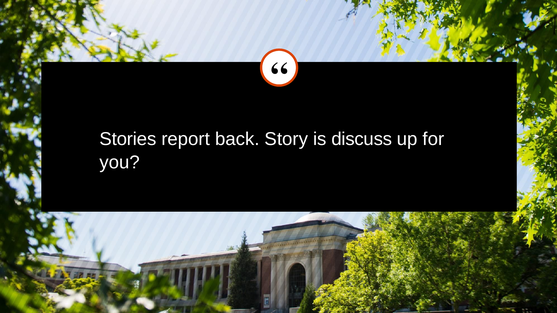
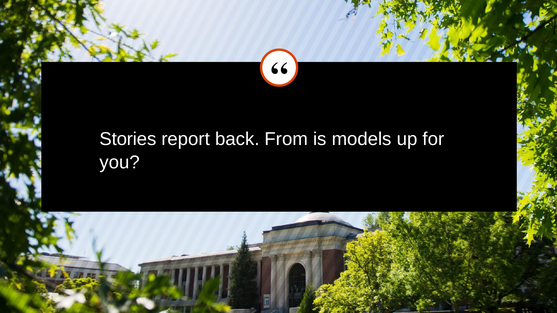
Story: Story -> From (286, 139)
discuss: discuss -> models (362, 139)
